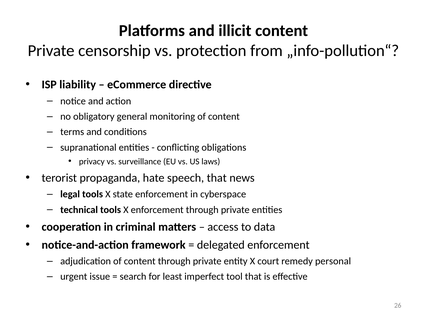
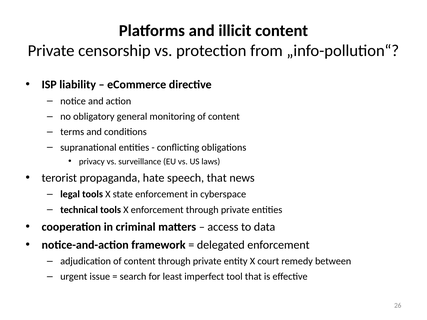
personal: personal -> between (333, 261)
